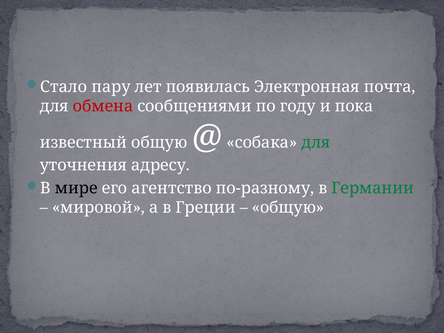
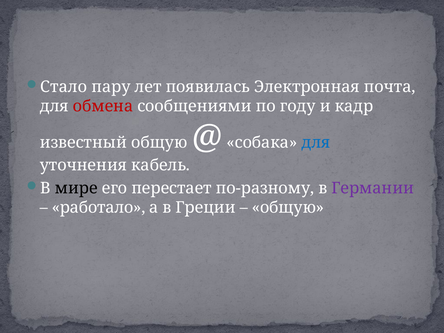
пока: пока -> кадр (354, 106)
для colour: green -> blue (316, 143)
адресу: адресу -> кабель (161, 165)
агентство: агентство -> перестает (172, 188)
Германии colour: green -> purple (373, 188)
мировой: мировой -> работало (99, 207)
